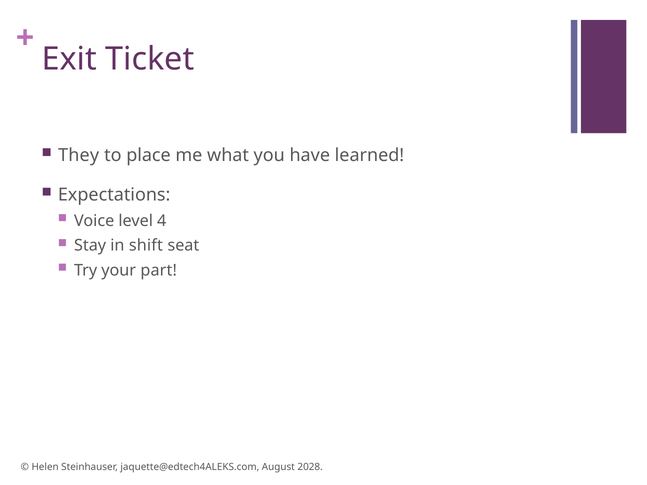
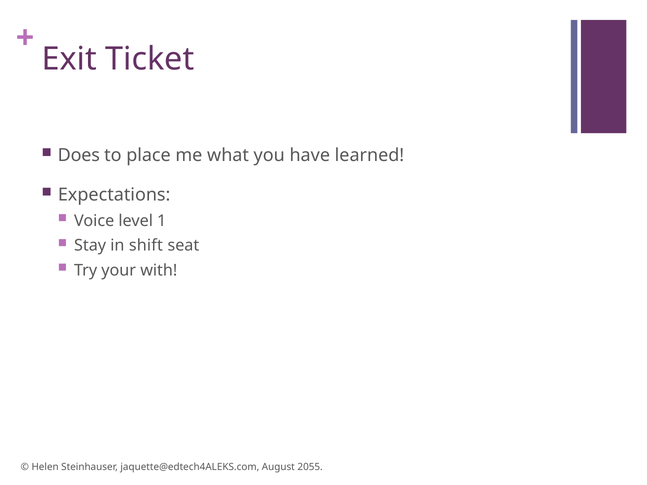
They: They -> Does (79, 155)
4: 4 -> 1 (162, 221)
part: part -> with (159, 270)
2028: 2028 -> 2055 (310, 467)
